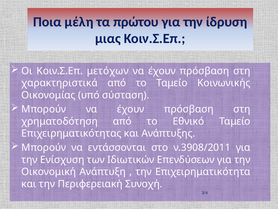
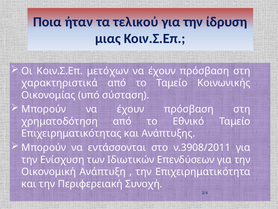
μέλη: μέλη -> ήταν (79, 22)
πρώτου: πρώτου -> τελικού (136, 22)
